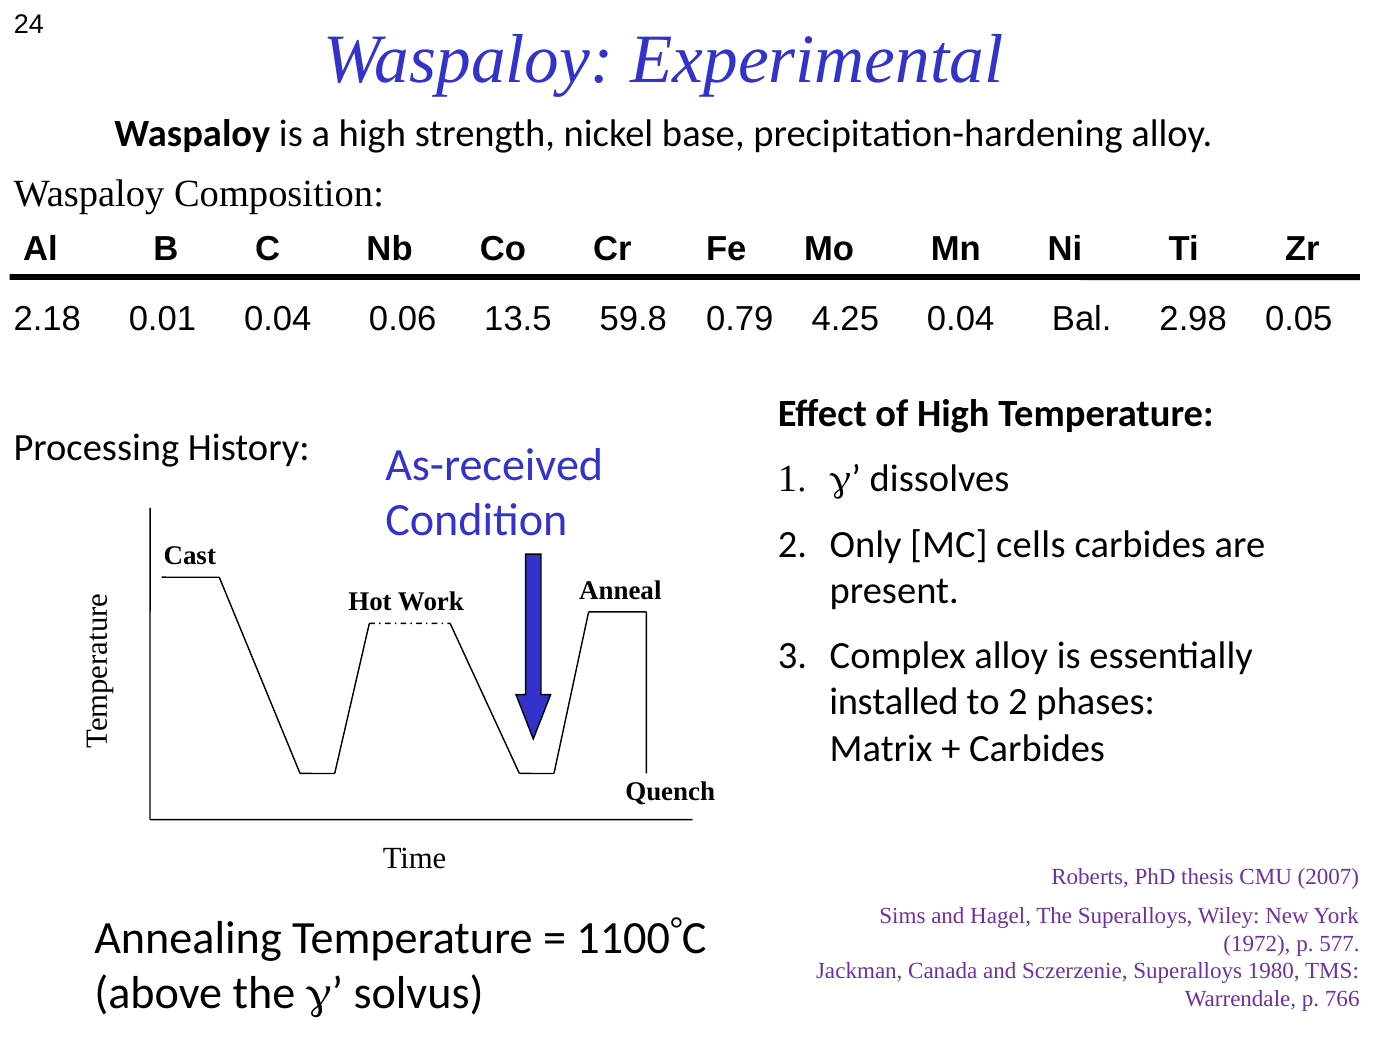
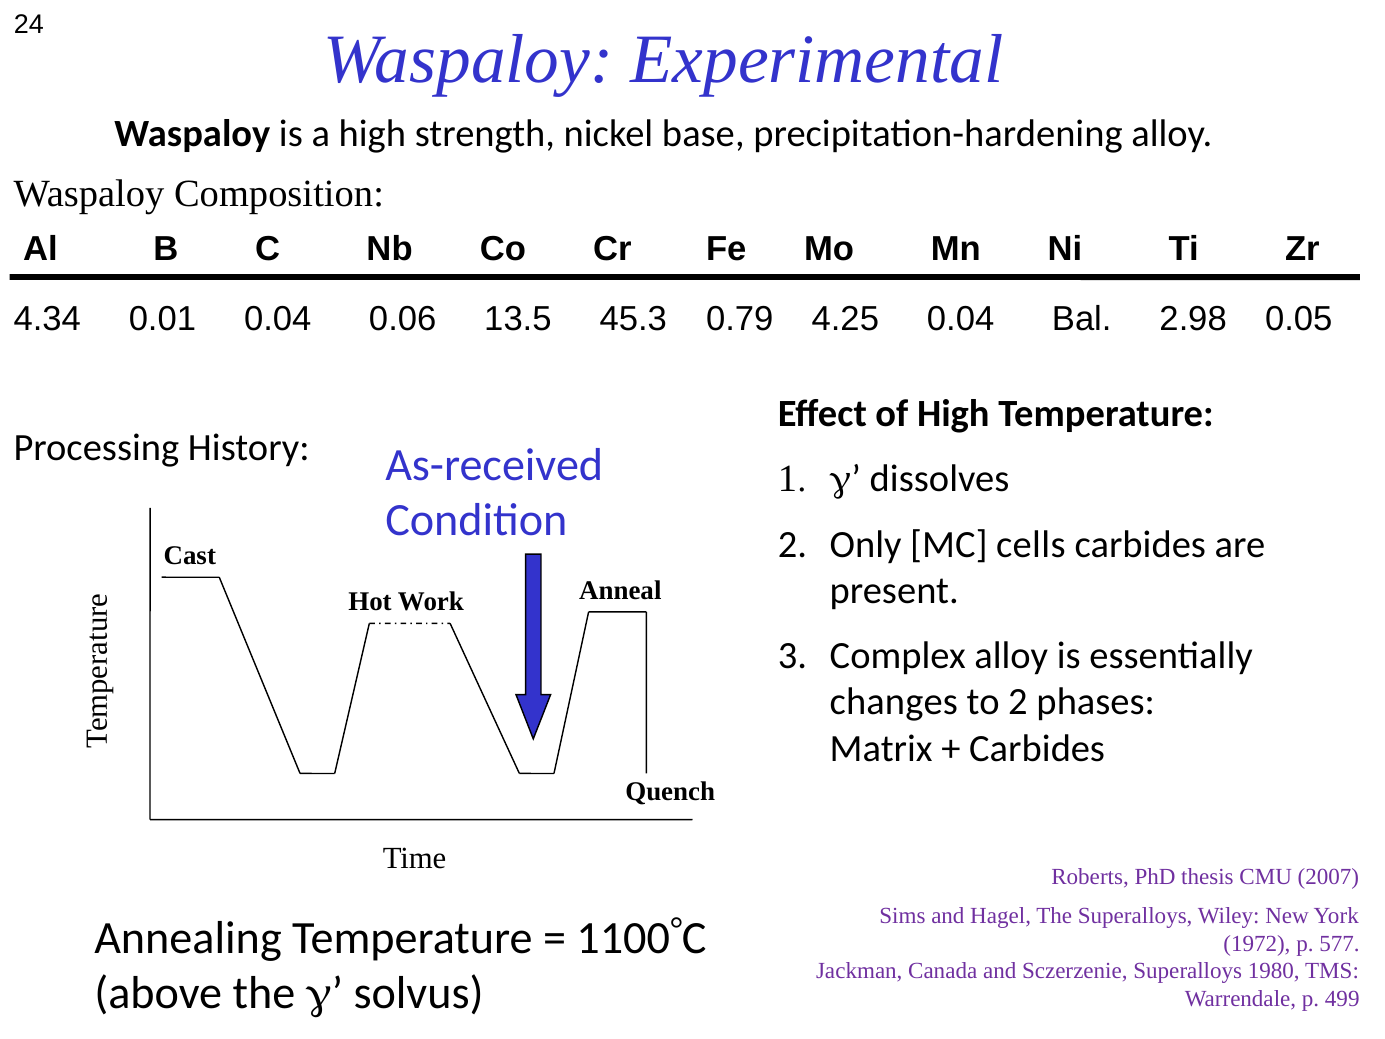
2.18: 2.18 -> 4.34 (47, 319)
59.8: 59.8 -> 45.3 (633, 319)
installed: installed -> changes (894, 702)
766: 766 -> 499 (1342, 999)
